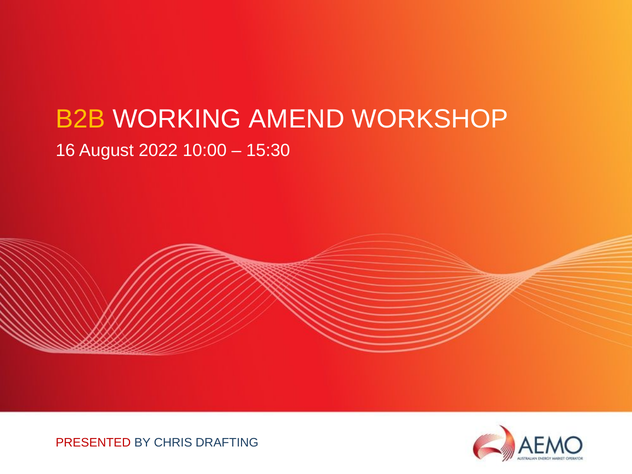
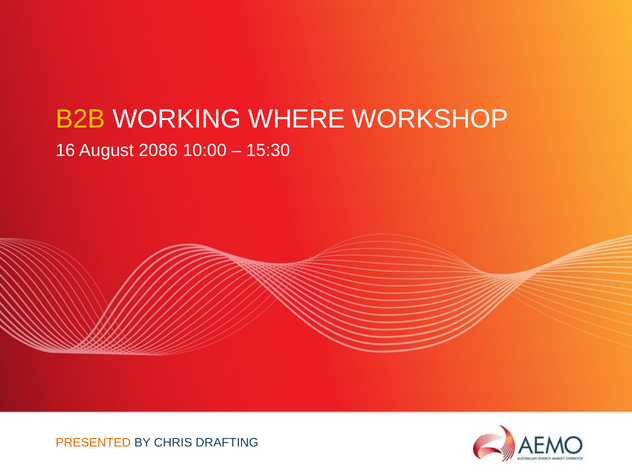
AMEND: AMEND -> WHERE (297, 119)
2022: 2022 -> 2086 (158, 151)
PRESENTED colour: red -> orange (93, 443)
